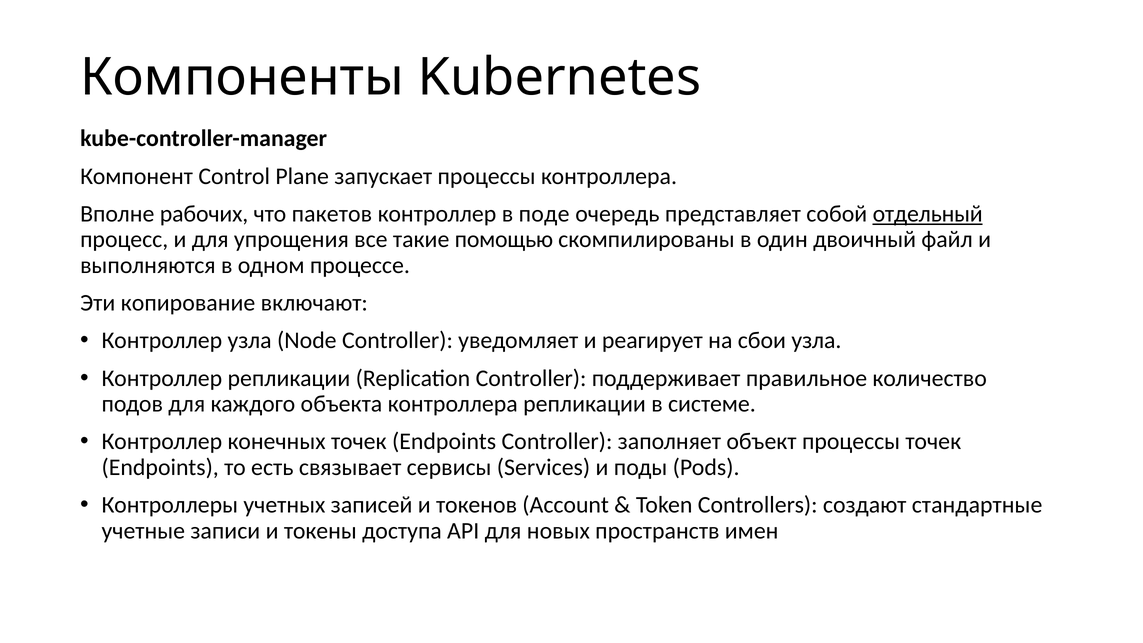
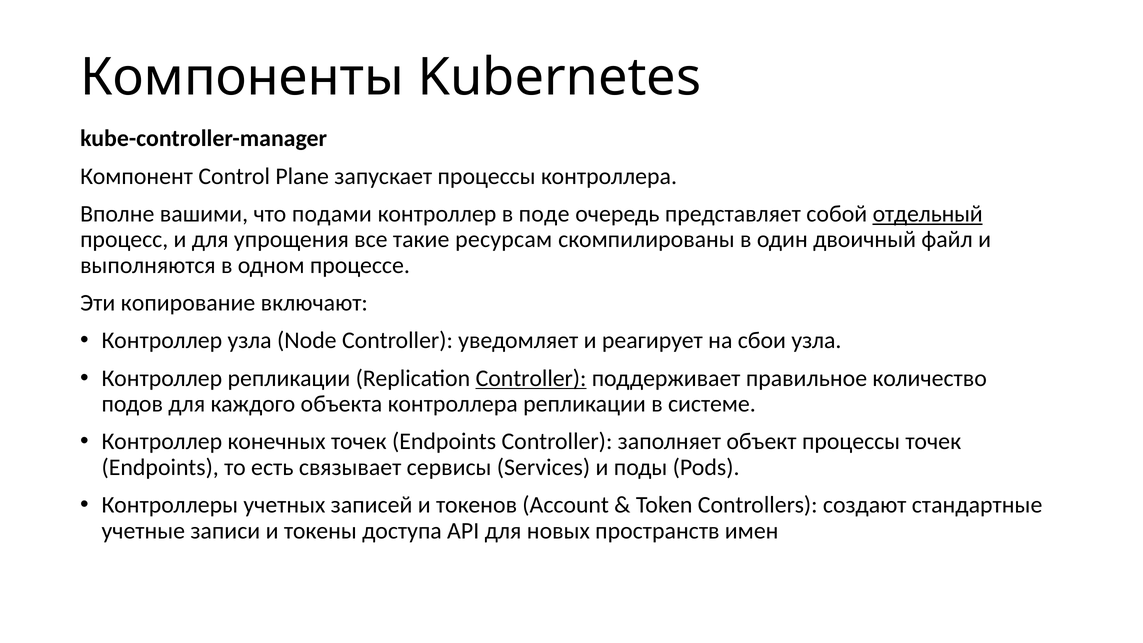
рабочих: рабочих -> вашими (204, 214)
пакетов: пакетов -> подами (332, 214)
помощью: помощью -> ресурсам (504, 240)
Controller underline: none -> present (531, 378)
